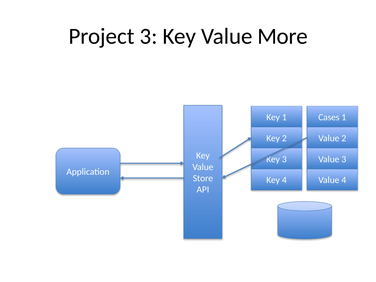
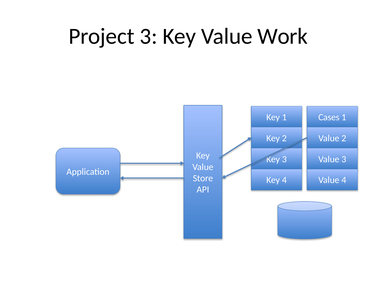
More: More -> Work (283, 36)
